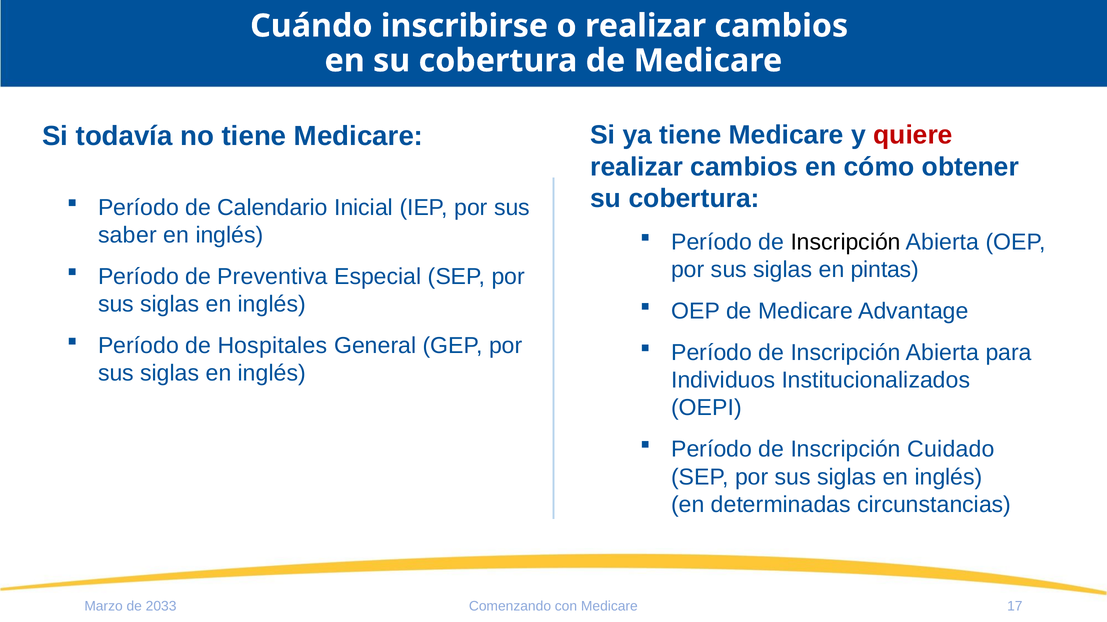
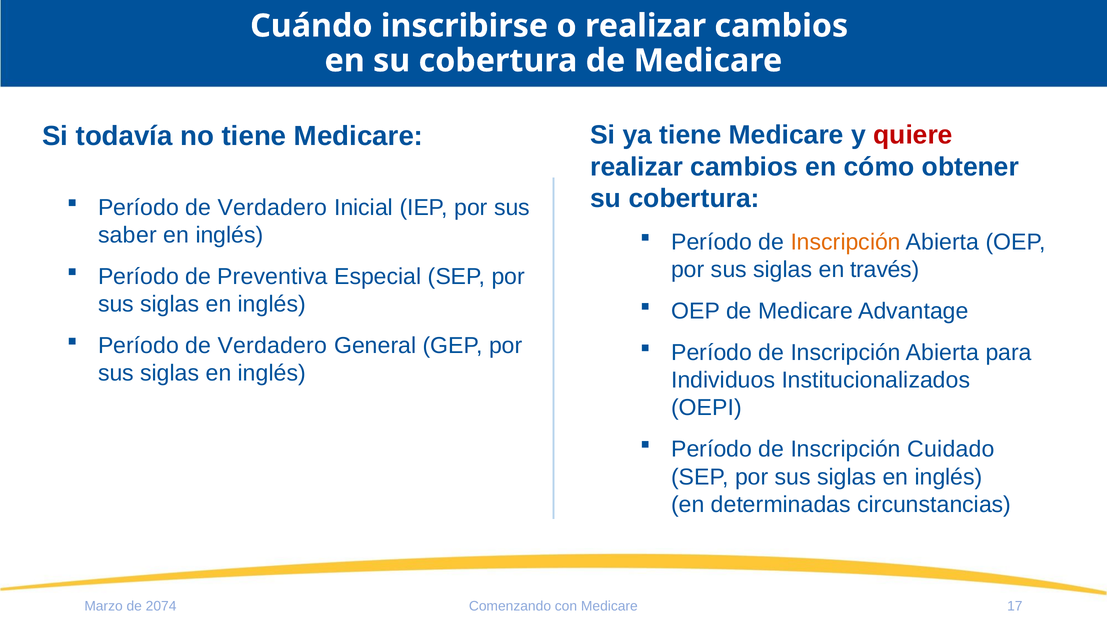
Calendario: Calendario -> Verdadero (272, 208)
Inscripción colour: black -> orange (846, 242)
pintas: pintas -> través (885, 270)
Hospitales: Hospitales -> Verdadero (272, 346)
2033: 2033 -> 2074 (161, 607)
